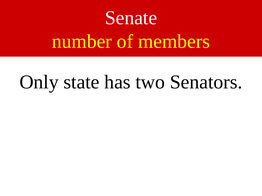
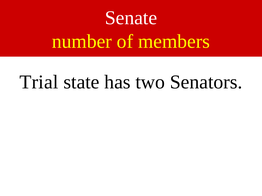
Only: Only -> Trial (39, 82)
